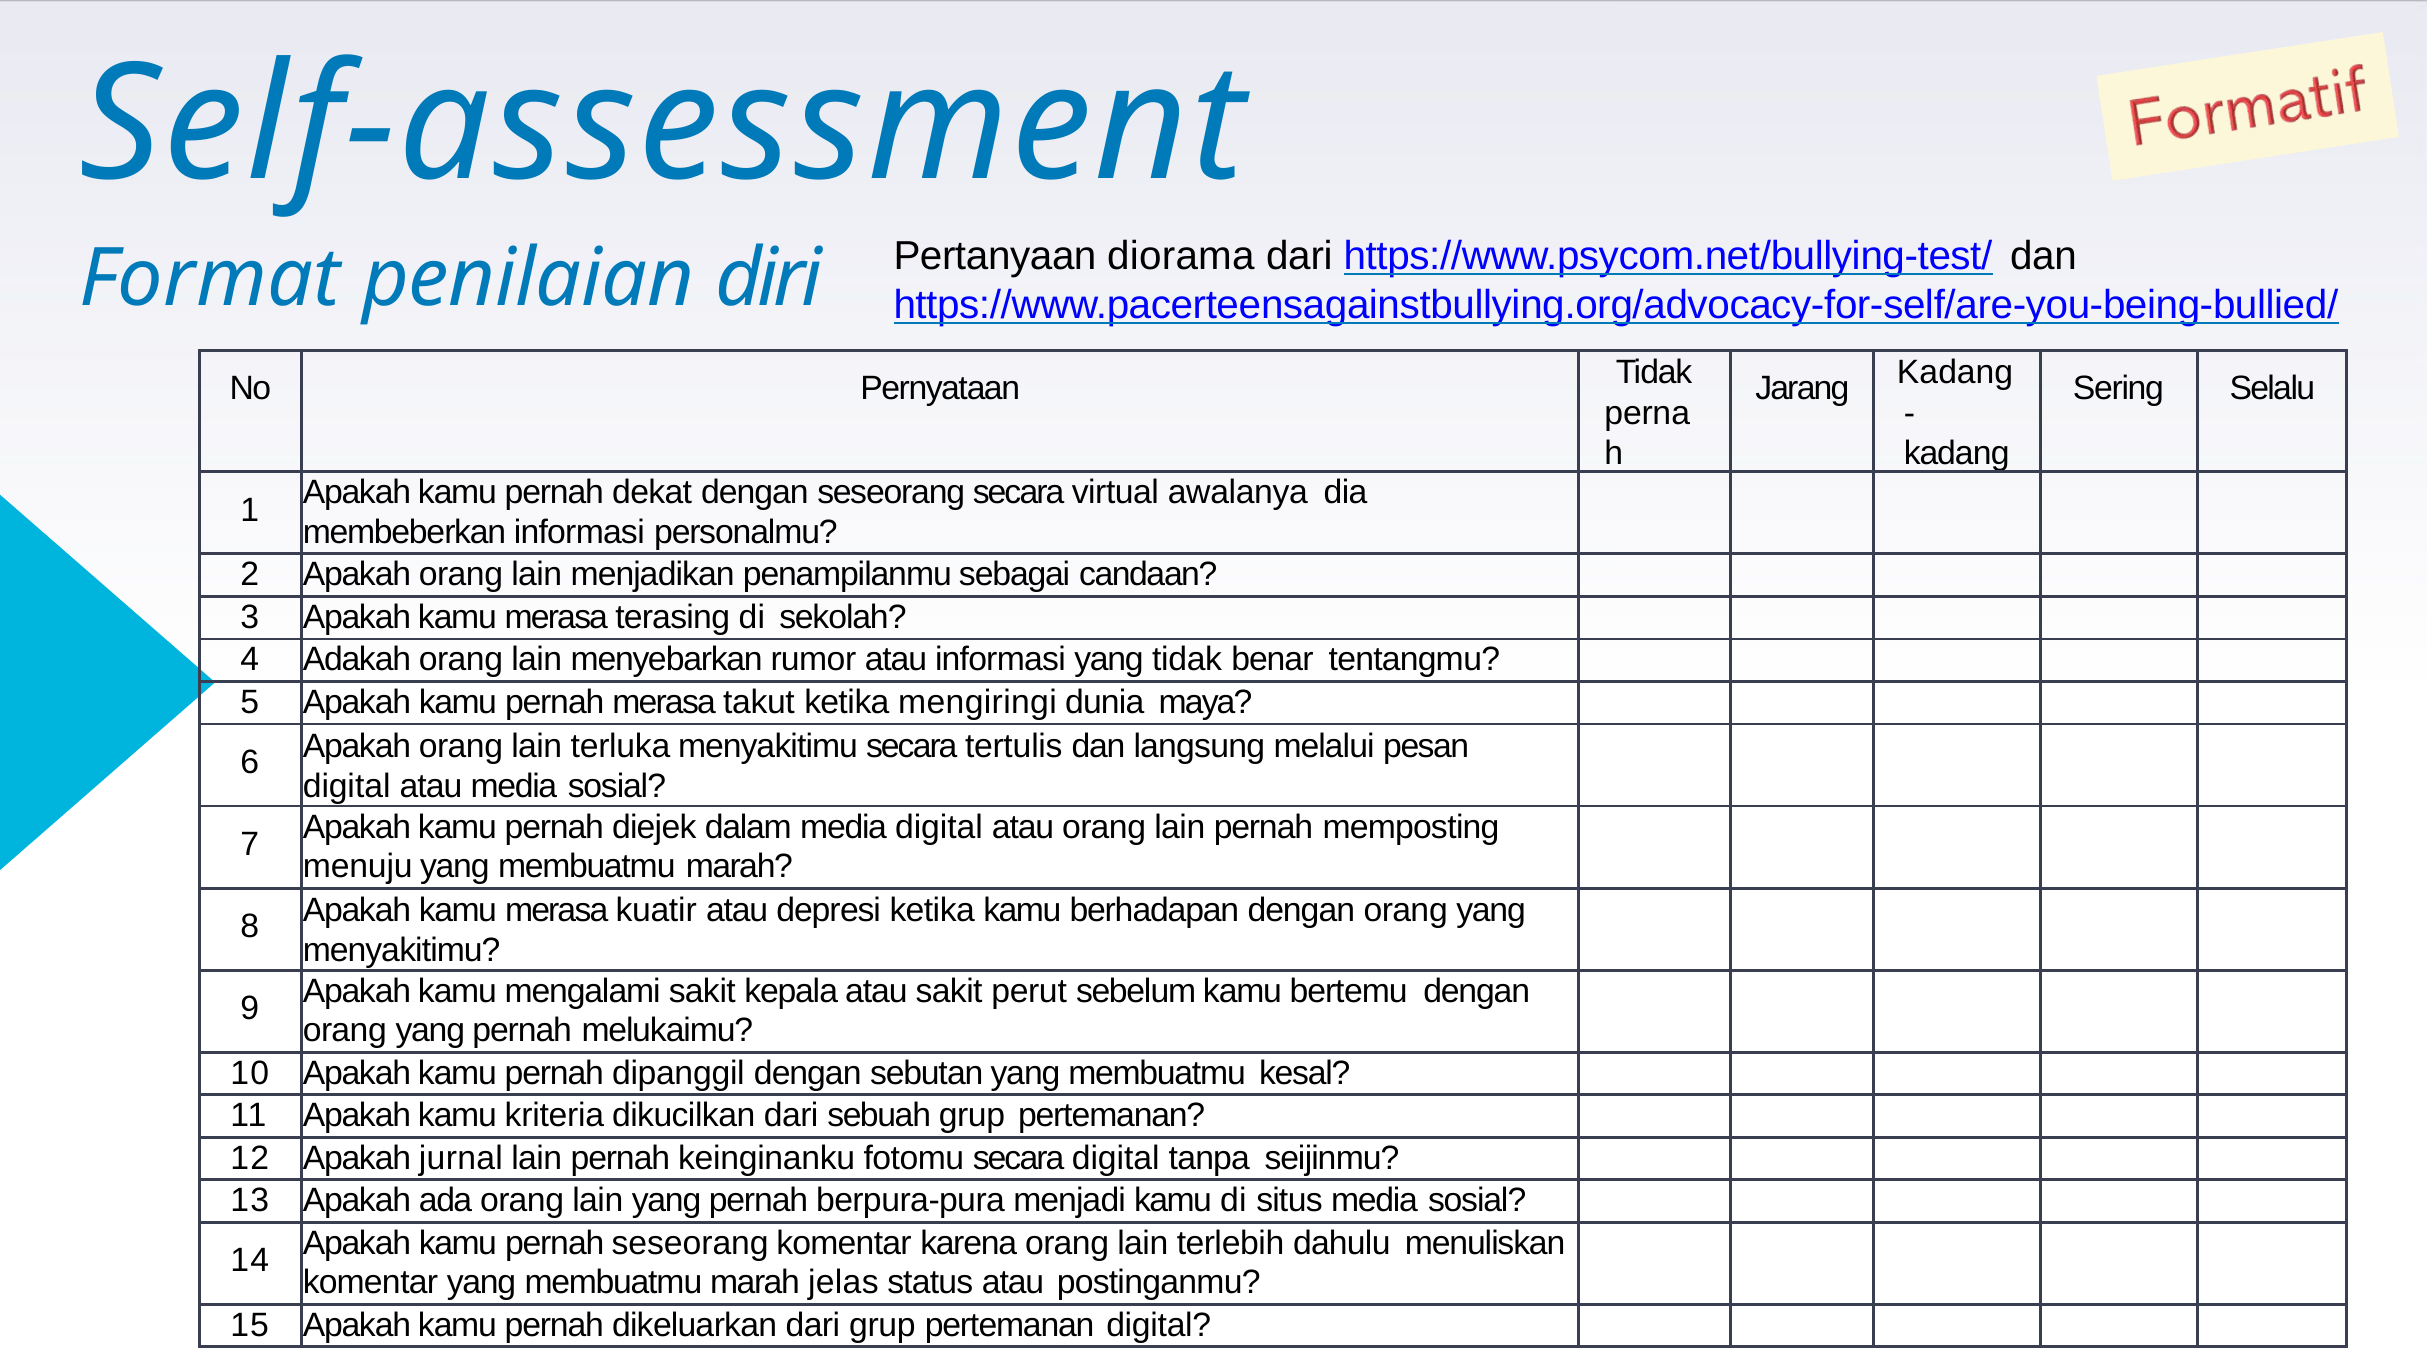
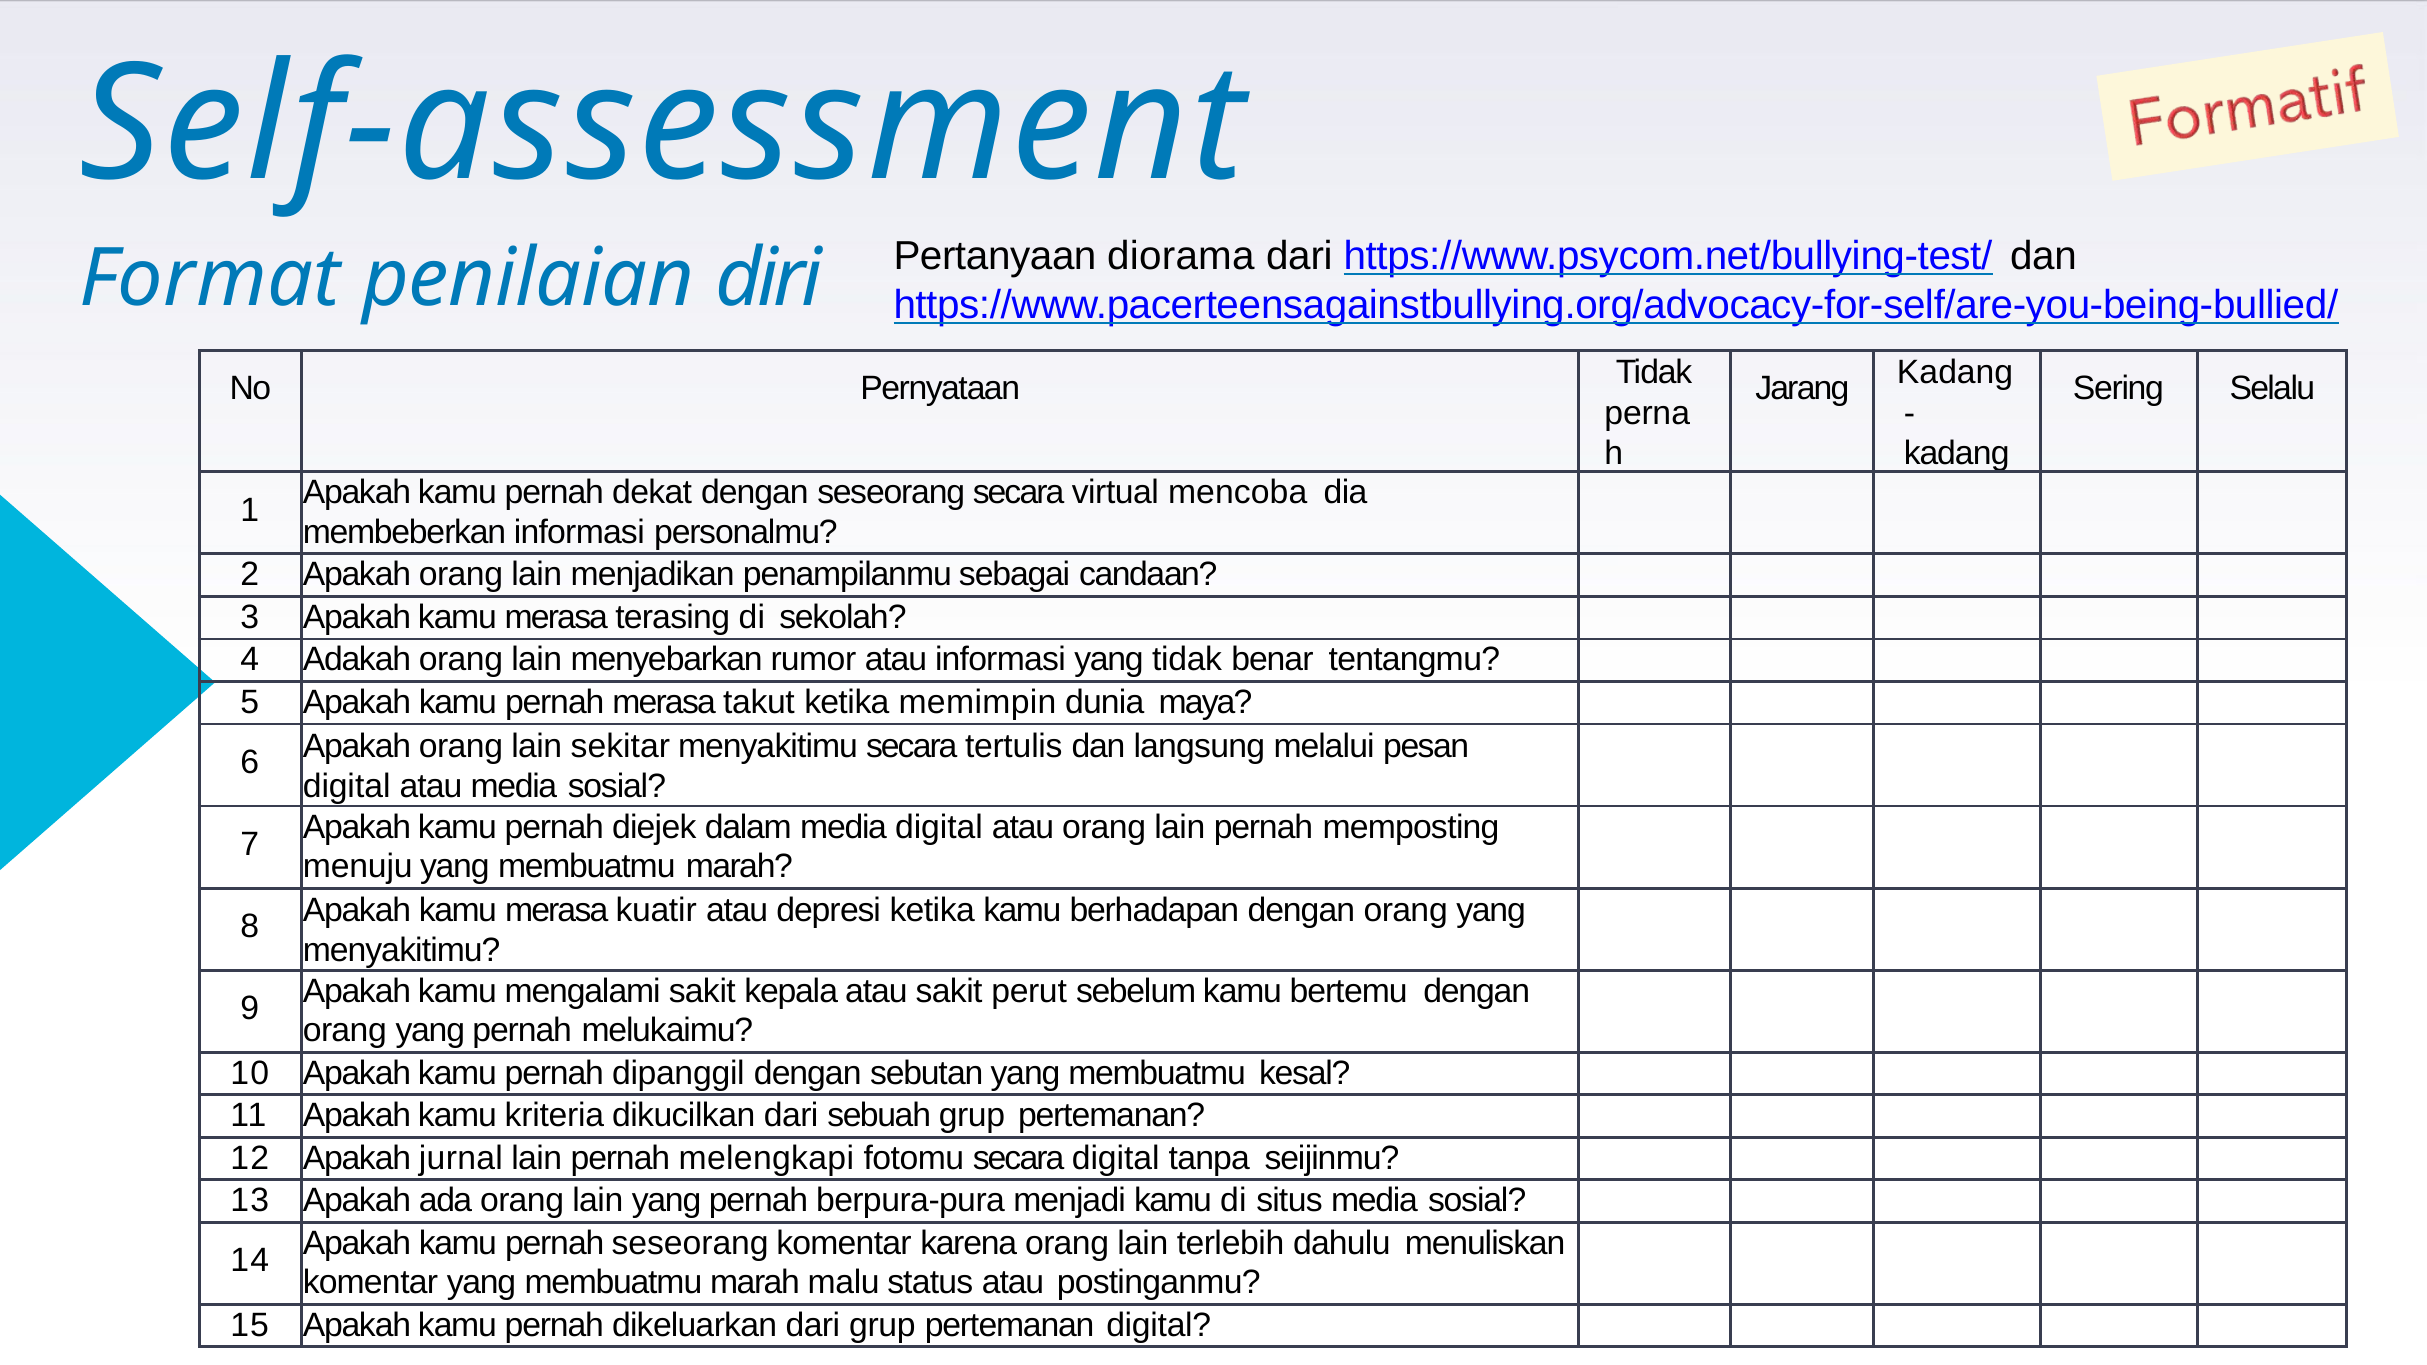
awalanya: awalanya -> mencoba (1238, 493)
mengiringi: mengiringi -> memimpin (977, 702)
terluka: terluka -> sekitar (620, 746)
keinginanku: keinginanku -> melengkapi (766, 1158)
jelas: jelas -> malu (844, 1283)
